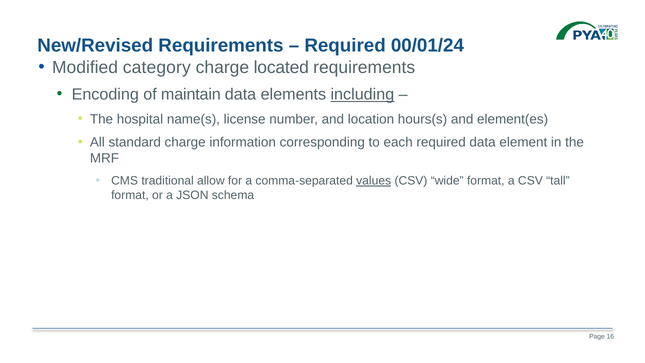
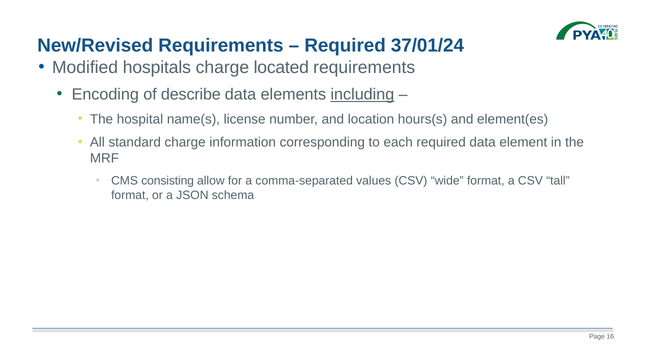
00/01/24: 00/01/24 -> 37/01/24 (427, 46)
category: category -> hospitals (157, 67)
maintain: maintain -> describe (191, 94)
traditional: traditional -> consisting (168, 181)
values underline: present -> none (374, 181)
